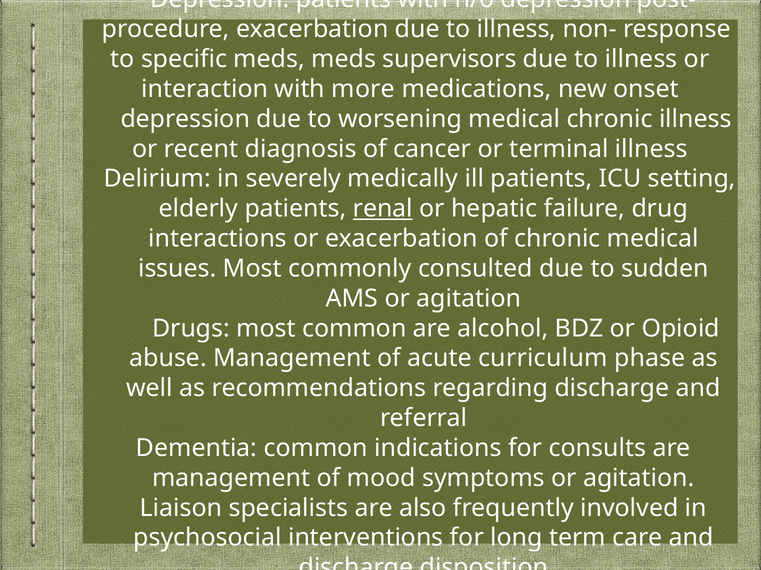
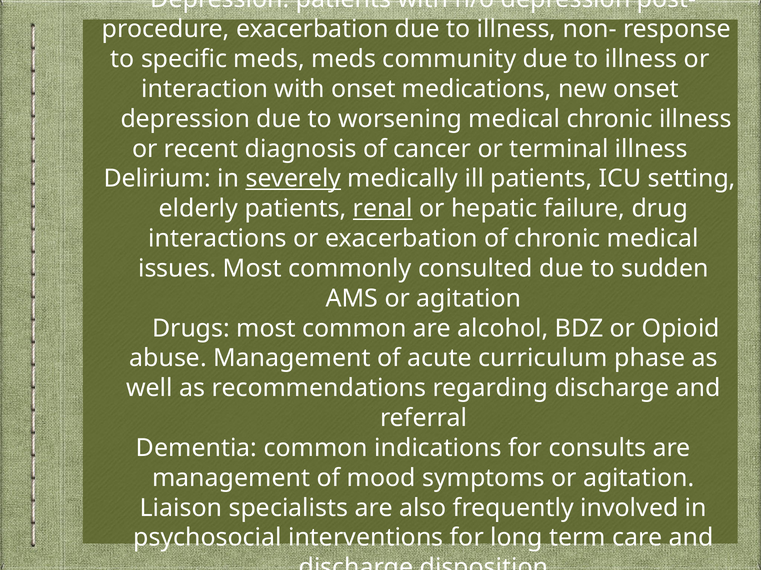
supervisors: supervisors -> community (449, 59)
with more: more -> onset (364, 89)
severely underline: none -> present (293, 179)
